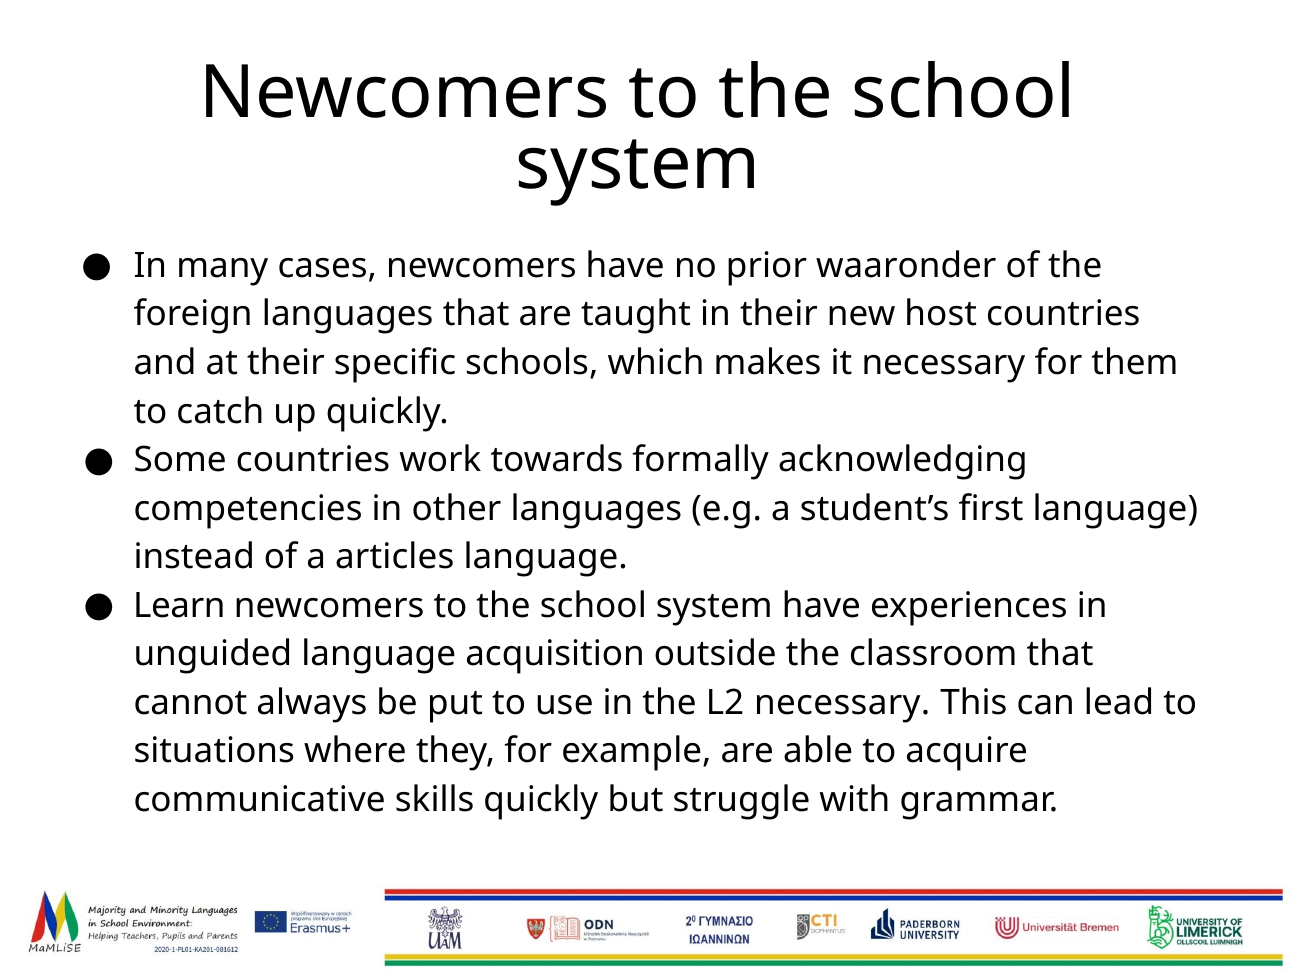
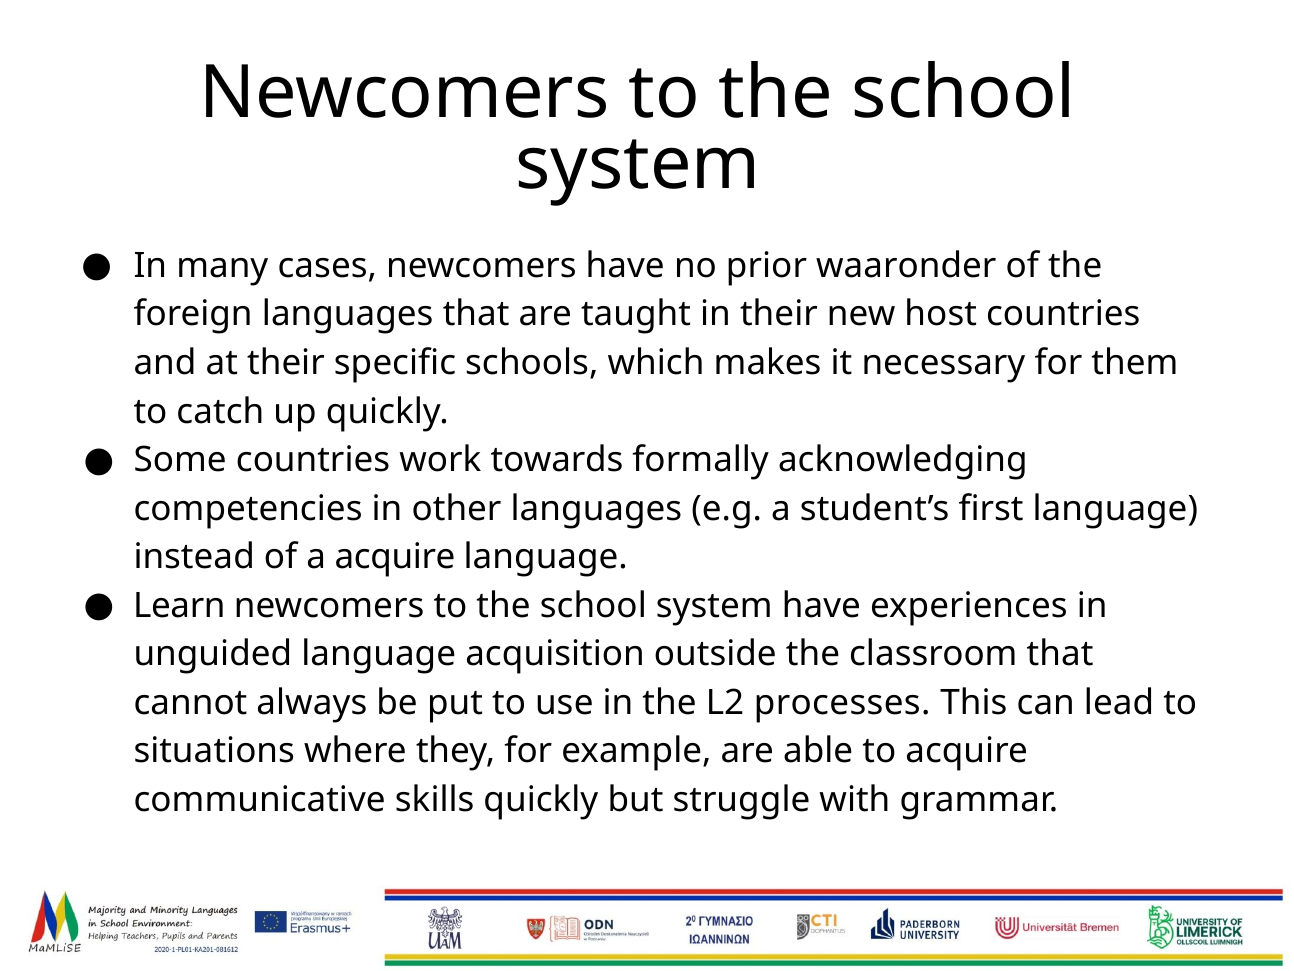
a articles: articles -> acquire (395, 557)
L2 necessary: necessary -> processes (842, 702)
